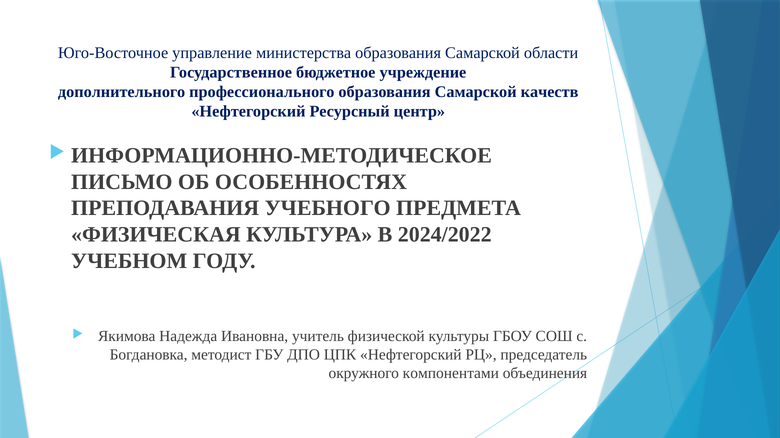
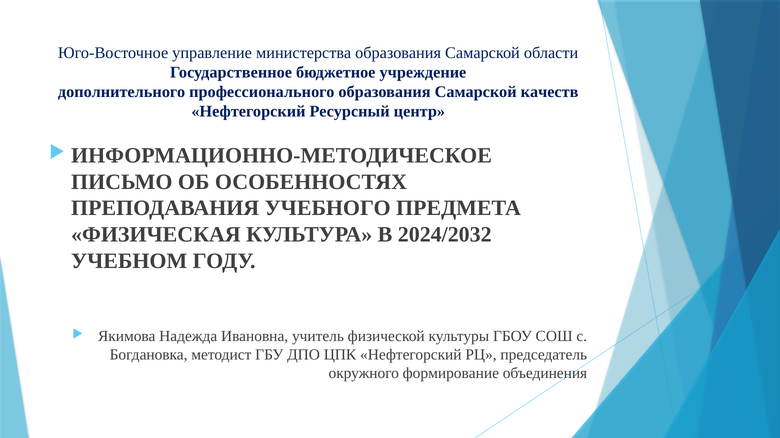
2024/2022: 2024/2022 -> 2024/2032 (445, 235)
компонентами: компонентами -> формирование (451, 374)
